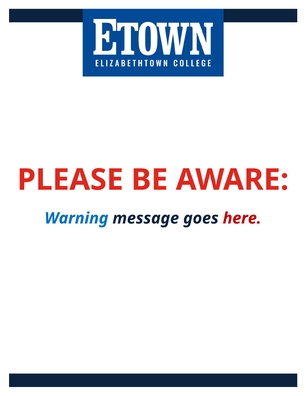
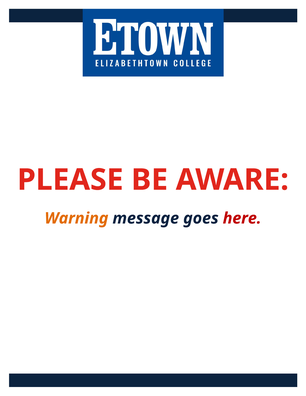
Warning colour: blue -> orange (76, 218)
